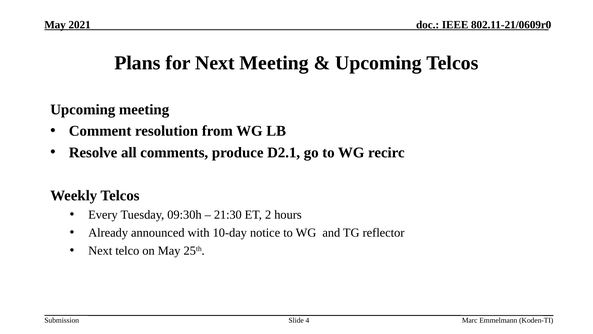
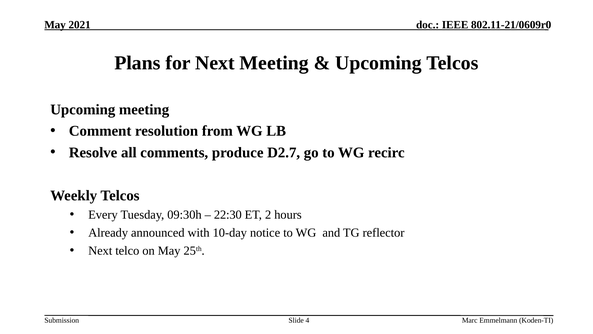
D2.1: D2.1 -> D2.7 (284, 152)
21:30: 21:30 -> 22:30 (228, 215)
